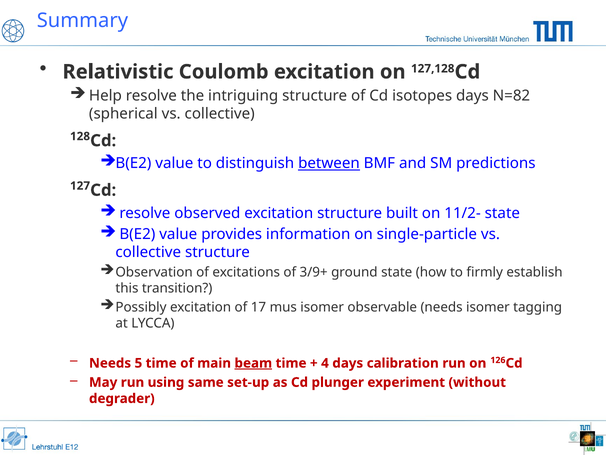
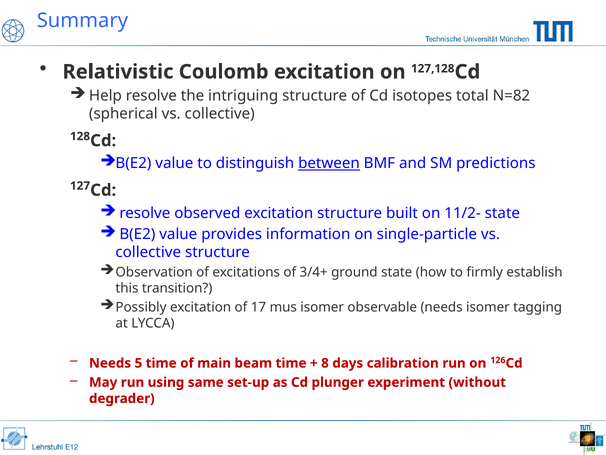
isotopes days: days -> total (472, 96)
3/9+: 3/9+ -> 3/4+ (314, 272)
beam underline: present -> none (253, 363)
4: 4 -> 8 (325, 363)
